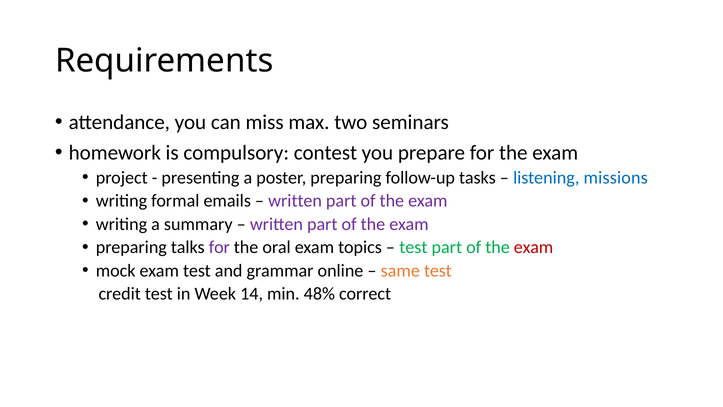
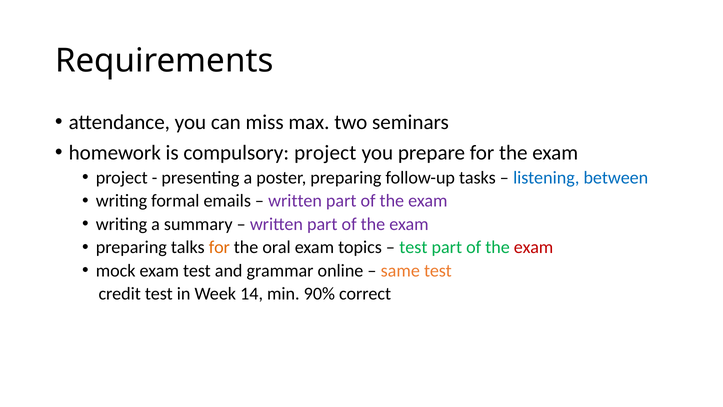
compulsory contest: contest -> project (325, 152)
missions: missions -> between (616, 177)
for colour: purple -> orange (219, 247)
48%: 48% -> 90% (319, 294)
